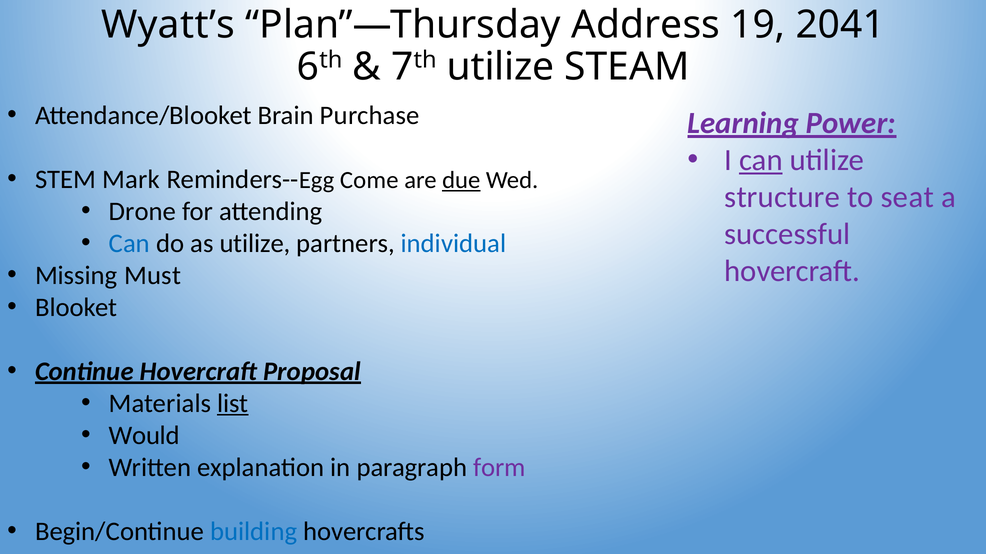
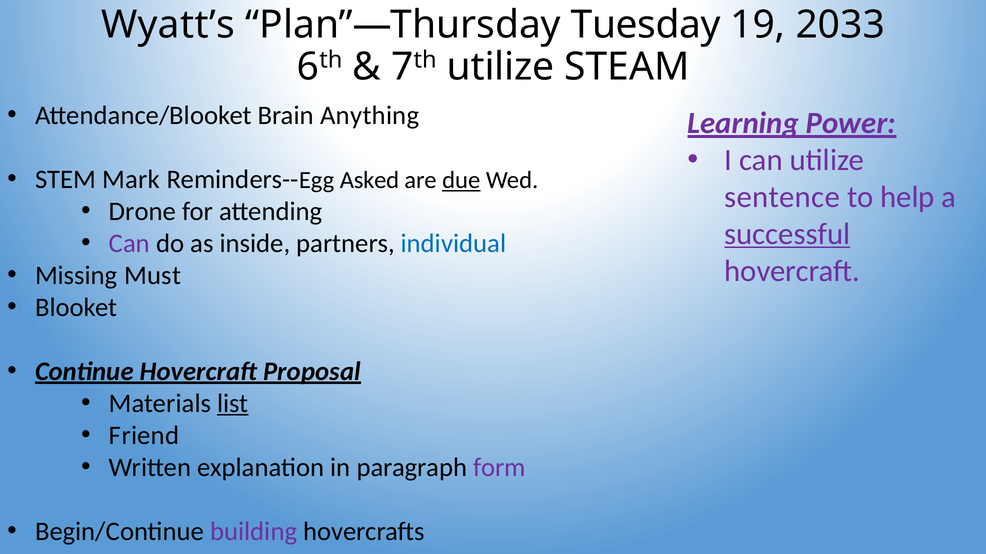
Address: Address -> Tuesday (646, 25)
2041: 2041 -> 2033 (840, 25)
Purchase: Purchase -> Anything (370, 116)
can underline: present -> none (761, 160)
Come: Come -> Asked (369, 180)
structure: structure -> sentence (782, 197)
seat: seat -> help (908, 197)
successful underline: none -> present (787, 234)
Can colour: blue -> purple (129, 244)
as utilize: utilize -> inside (255, 244)
Would: Would -> Friend (144, 436)
building colour: blue -> purple (254, 532)
